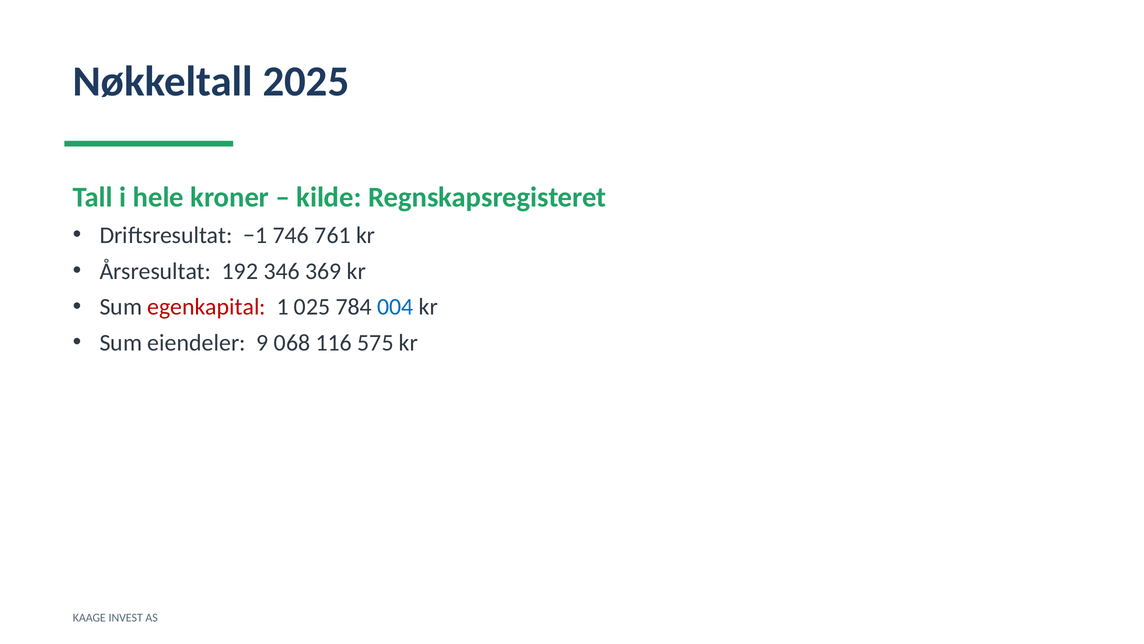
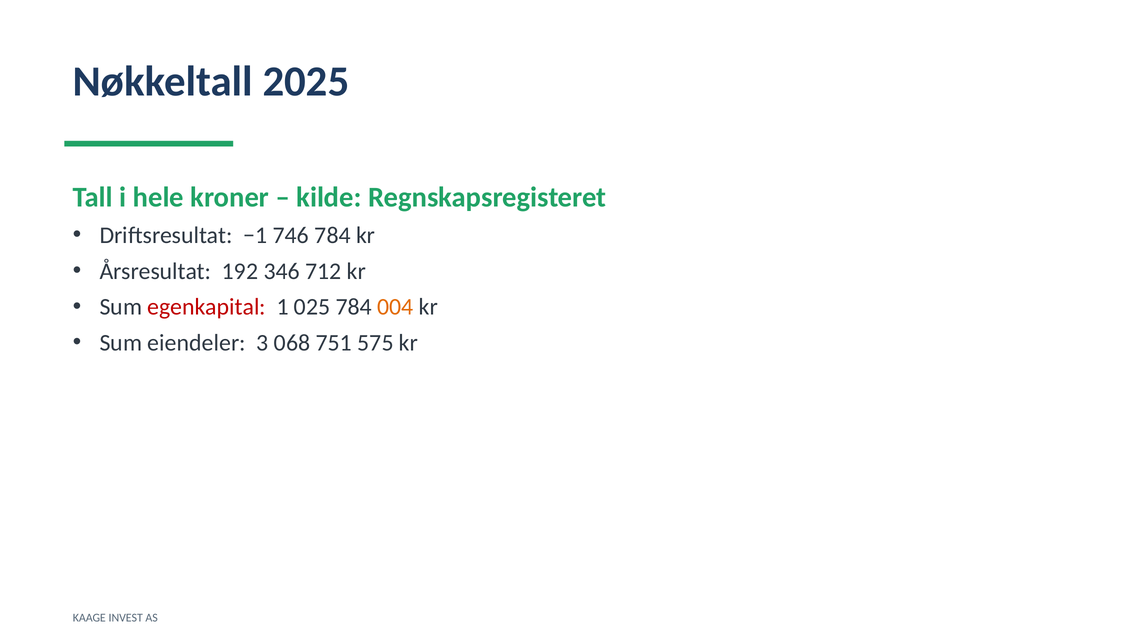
746 761: 761 -> 784 (333, 235)
369: 369 -> 712 (323, 271)
004 colour: blue -> orange (395, 307)
9: 9 -> 3 (263, 343)
116: 116 -> 751 (334, 343)
